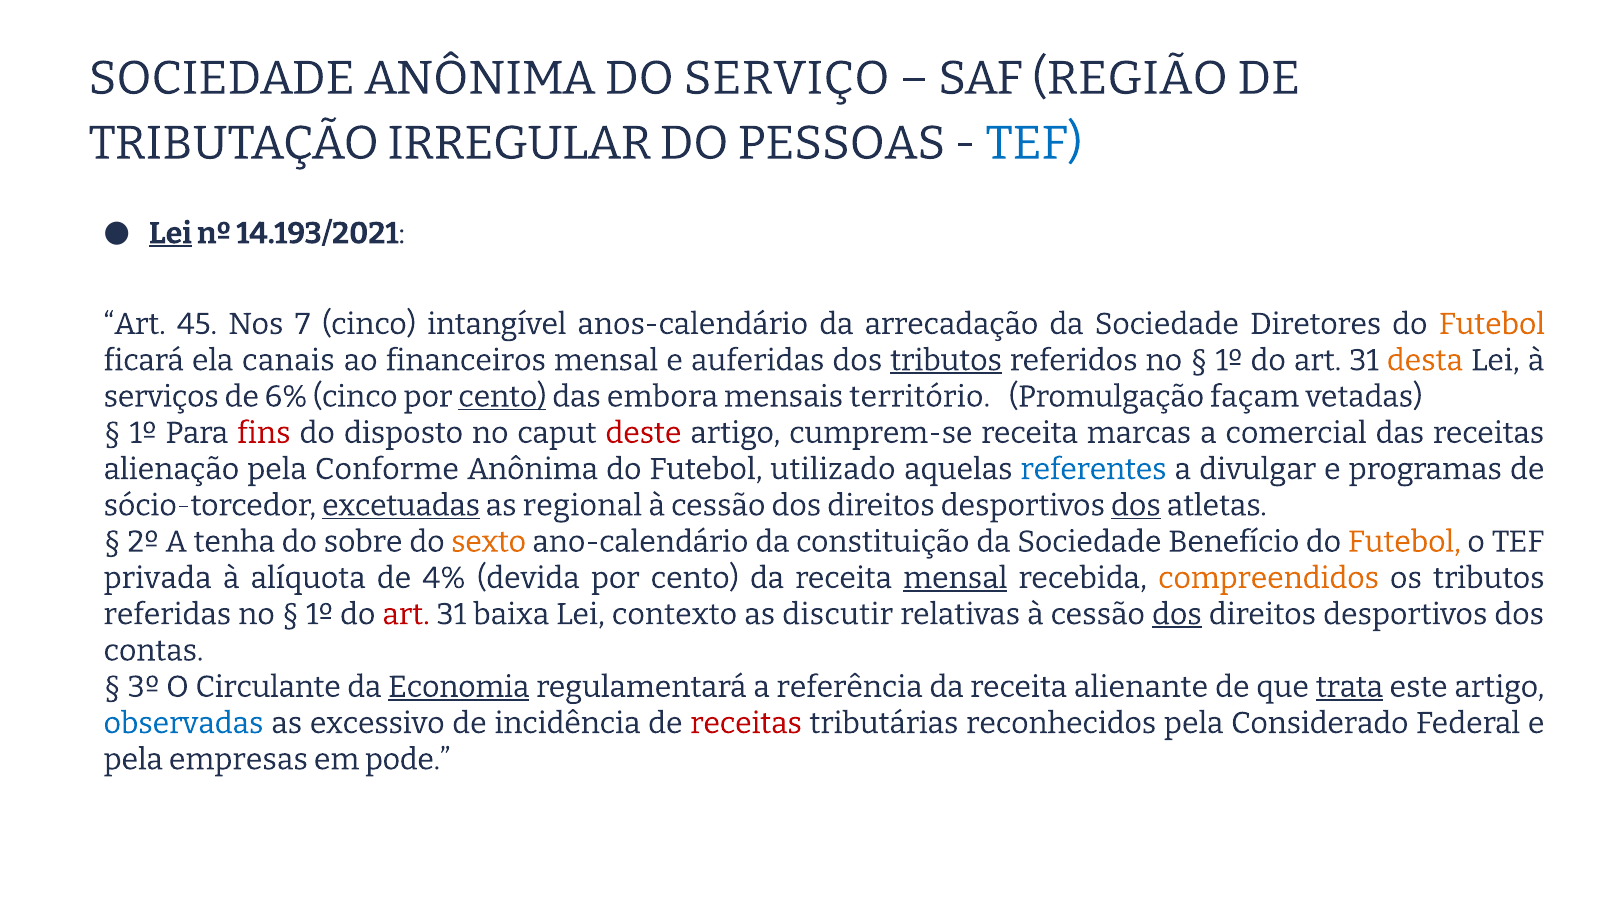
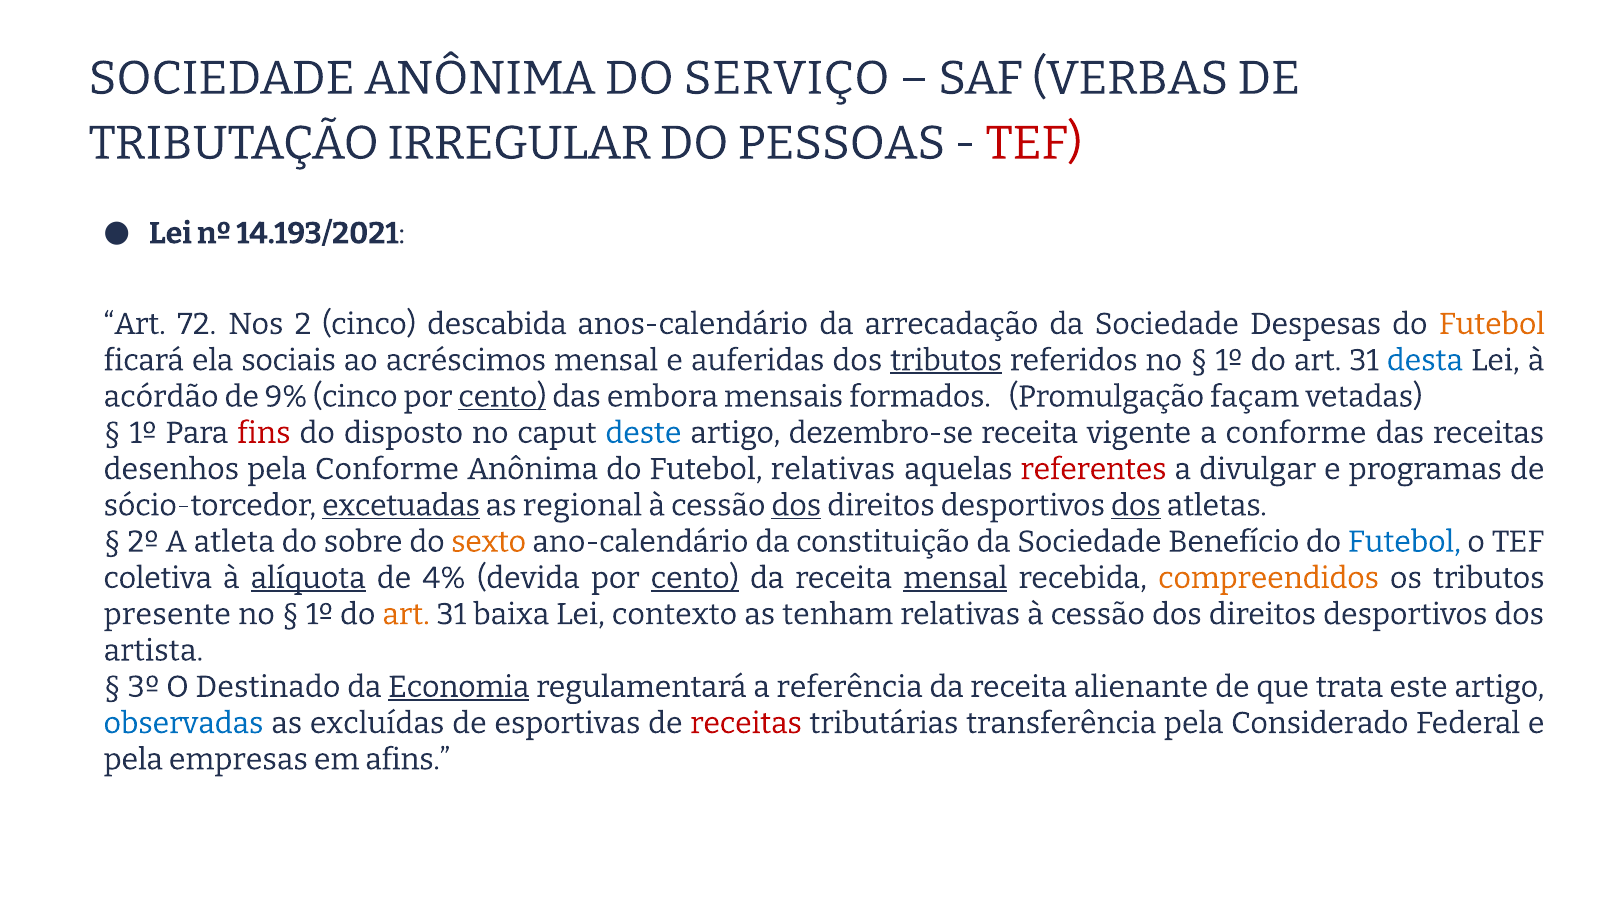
REGIÃO: REGIÃO -> VERBAS (1130, 78)
TEF colour: blue -> red (1034, 143)
Lei underline: present -> none (170, 233)
45: 45 -> 72 (197, 324)
7: 7 -> 2 (303, 324)
intangível: intangível -> descabida (497, 324)
Diretores: Diretores -> Despesas (1316, 324)
canais: canais -> sociais (289, 360)
financeiros: financeiros -> acréscimos (466, 360)
desta colour: orange -> blue (1425, 360)
serviços: serviços -> acórdão (161, 397)
6%: 6% -> 9% (286, 397)
território: território -> formados (920, 397)
deste colour: red -> blue (643, 433)
cumprem-se: cumprem-se -> dezembro-se (881, 433)
marcas: marcas -> vigente (1139, 433)
a comercial: comercial -> conforme (1296, 433)
alienação: alienação -> desenhos (171, 469)
Futebol utilizado: utilizado -> relativas (833, 469)
referentes colour: blue -> red (1094, 469)
dos underline: none -> present (796, 506)
tenha: tenha -> atleta (234, 542)
Futebol colour: orange -> blue (1404, 542)
privada: privada -> coletiva (158, 578)
alíquota underline: none -> present (308, 578)
cento underline: none -> present (695, 578)
referidas: referidas -> presente (167, 614)
art colour: red -> orange (406, 614)
discutir: discutir -> tenham (838, 614)
dos underline: present -> none (1177, 614)
contas: contas -> artista (153, 651)
Circulante: Circulante -> Destinado (268, 687)
trata underline: present -> none (1349, 687)
excessivo: excessivo -> excluídas (377, 723)
incidência: incidência -> esportivas (567, 723)
reconhecidos: reconhecidos -> transferência (1061, 723)
pode: pode -> afins (408, 760)
